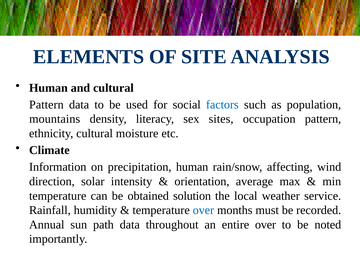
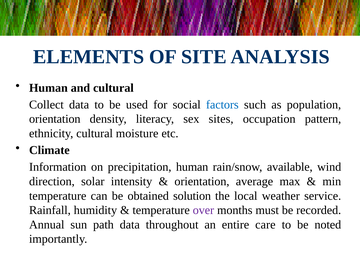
Pattern: Pattern -> Collect (46, 105)
mountains: mountains -> orientation (55, 119)
affecting: affecting -> available (290, 167)
over colour: blue -> purple (203, 210)
entire over: over -> care (265, 225)
